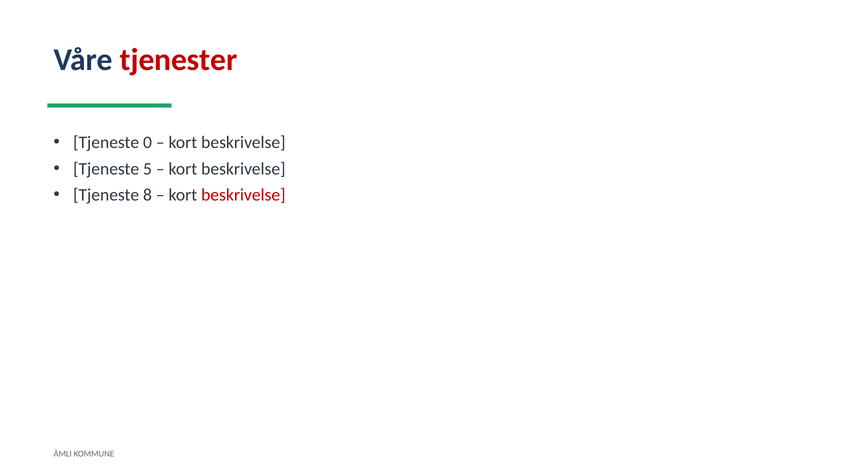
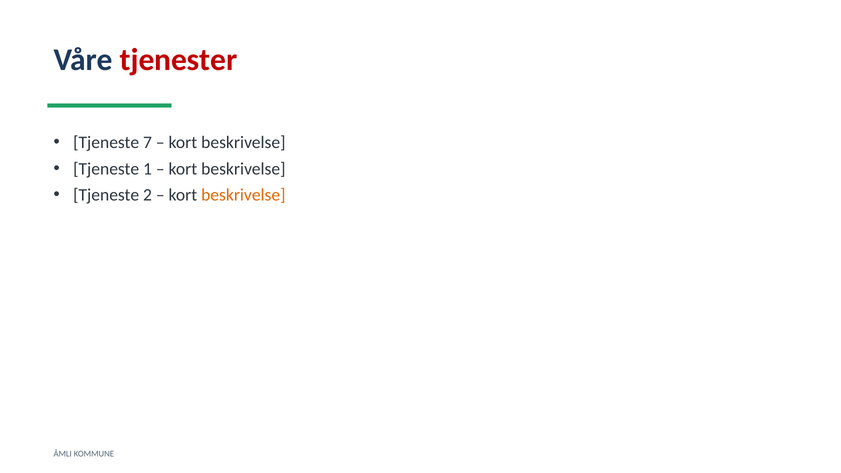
0: 0 -> 7 (147, 142)
5: 5 -> 1 (147, 169)
8: 8 -> 2 (147, 195)
beskrivelse colour: red -> orange (243, 195)
